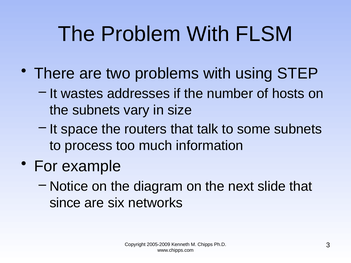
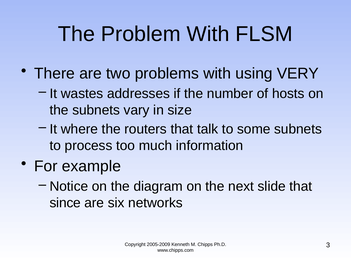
STEP: STEP -> VERY (298, 74)
space: space -> where (79, 129)
